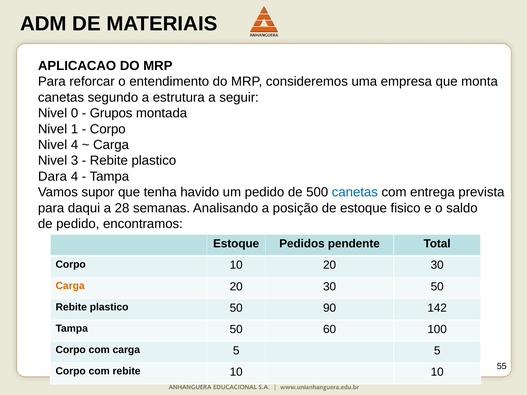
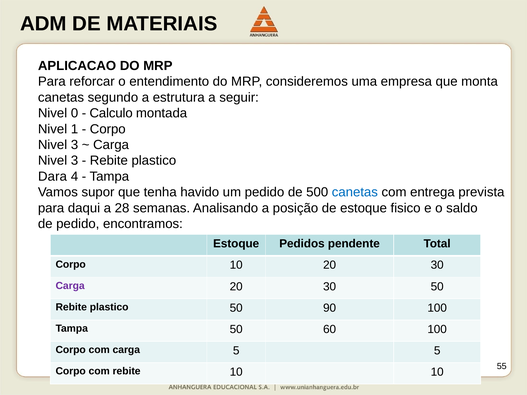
Grupos: Grupos -> Calculo (111, 113)
4: 4 -> 3 (75, 145)
Carga colour: orange -> purple (70, 286)
90 142: 142 -> 100 (437, 308)
